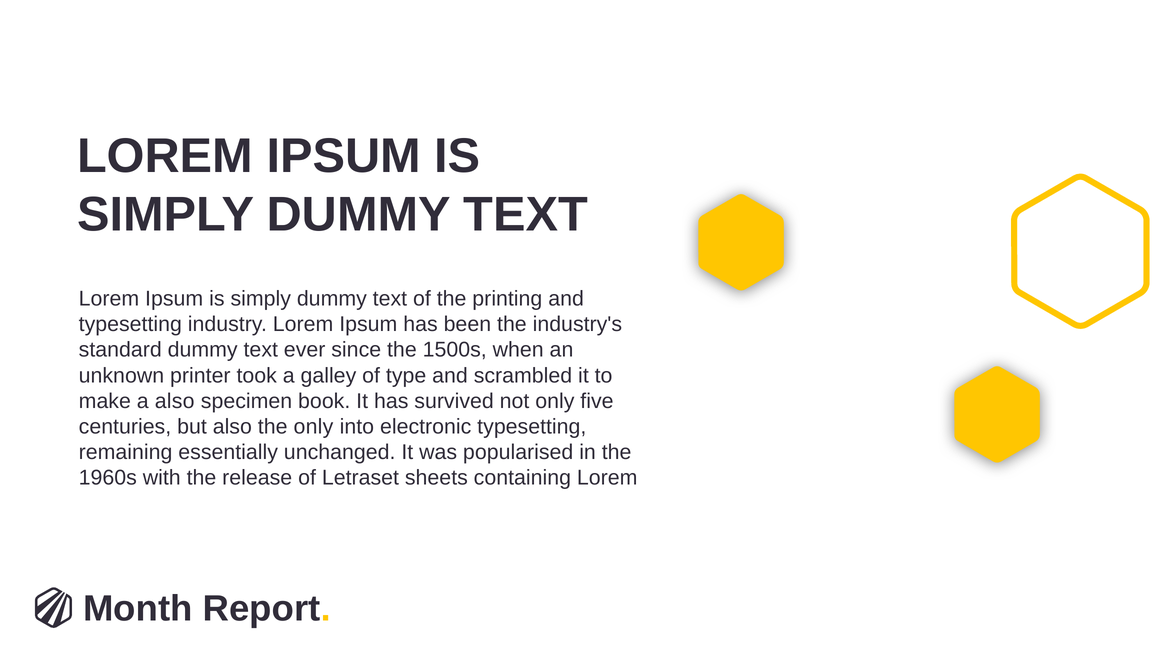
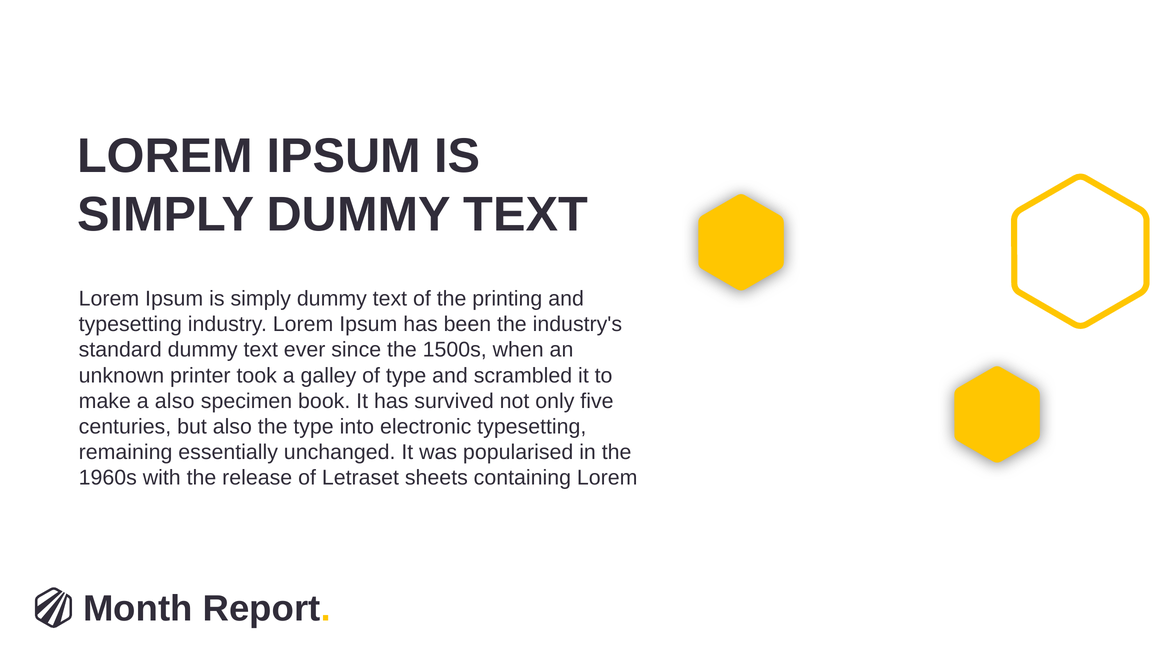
the only: only -> type (314, 427)
